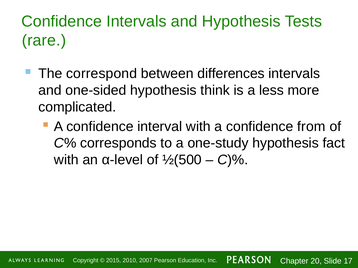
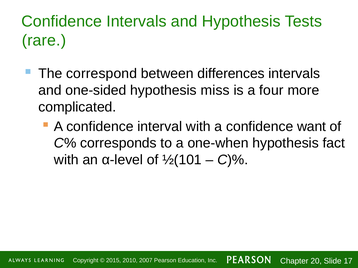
think: think -> miss (215, 90)
less: less -> four (271, 90)
from: from -> want (311, 127)
one-study: one-study -> one-when (218, 143)
½(500: ½(500 -> ½(101 (182, 160)
